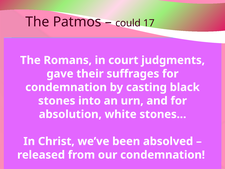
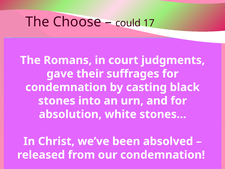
Patmos: Patmos -> Choose (77, 22)
